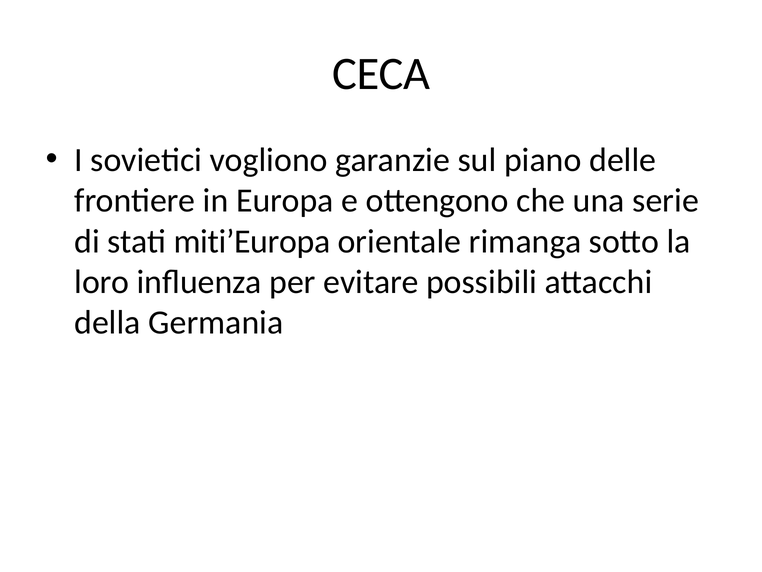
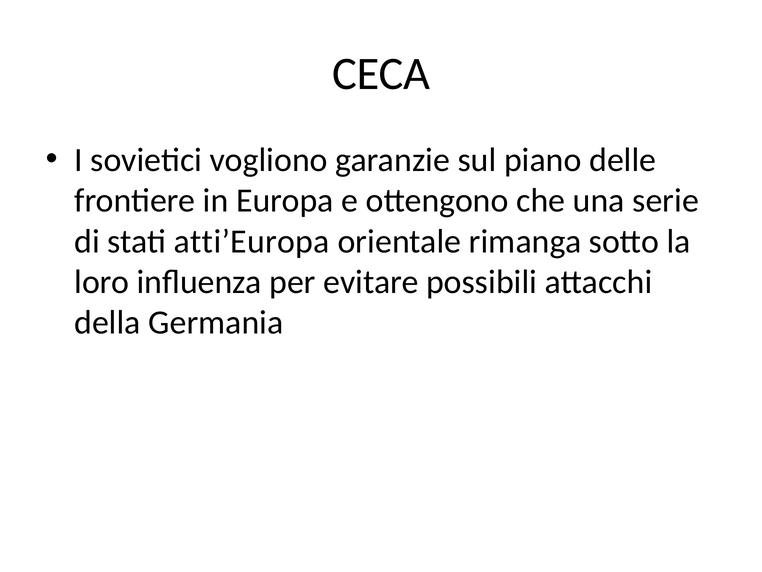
miti’Europa: miti’Europa -> atti’Europa (252, 241)
